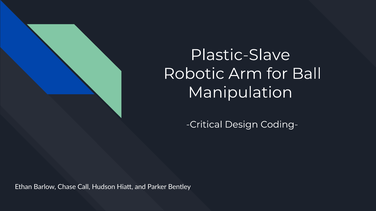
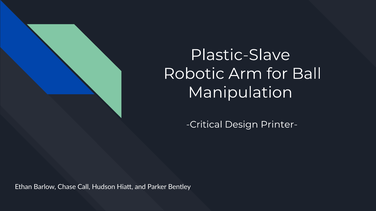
Coding-: Coding- -> Printer- (279, 125)
